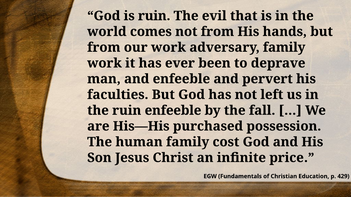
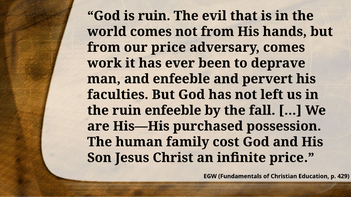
our work: work -> price (168, 47)
adversary family: family -> comes (284, 47)
